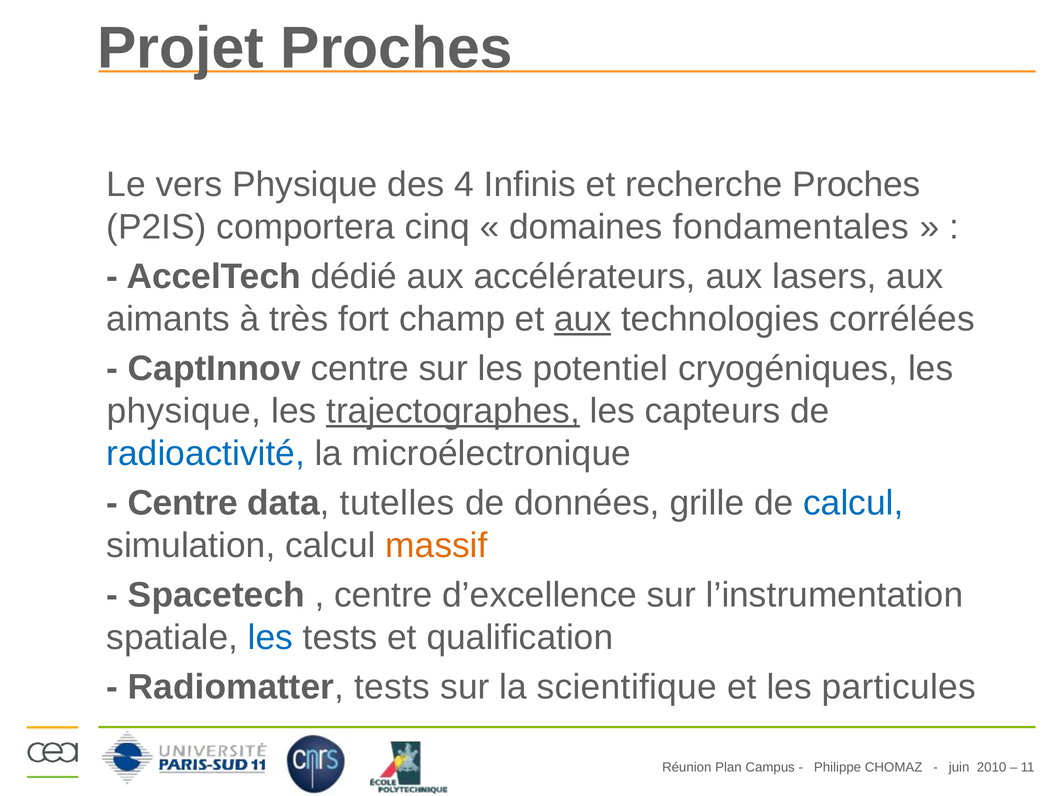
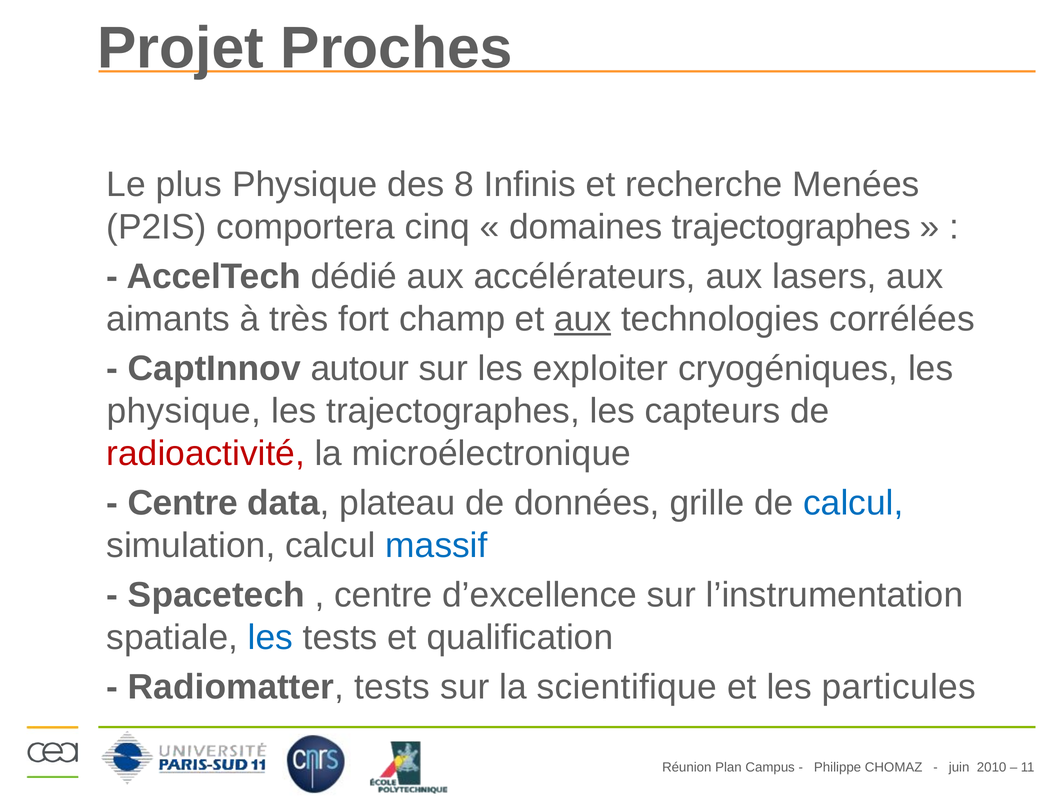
vers: vers -> plus (189, 185)
4: 4 -> 8 (464, 185)
recherche Proches: Proches -> Menées (856, 185)
domaines fondamentales: fondamentales -> trajectographes (791, 227)
CaptInnov centre: centre -> autour (360, 368)
potentiel: potentiel -> exploiter (600, 368)
trajectographes underline: present -> none (453, 411)
radioactivité colour: blue -> red (206, 453)
tutelles: tutelles -> plateau (397, 503)
massif colour: orange -> blue (436, 545)
